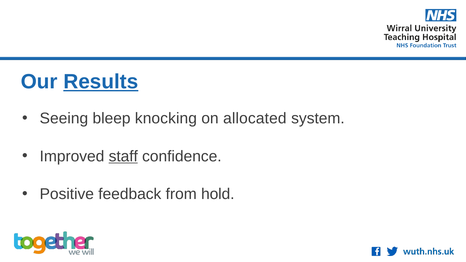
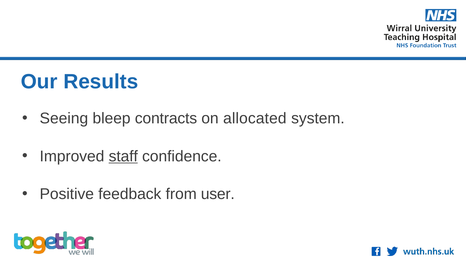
Results underline: present -> none (101, 82)
knocking: knocking -> contracts (166, 119)
hold: hold -> user (218, 194)
